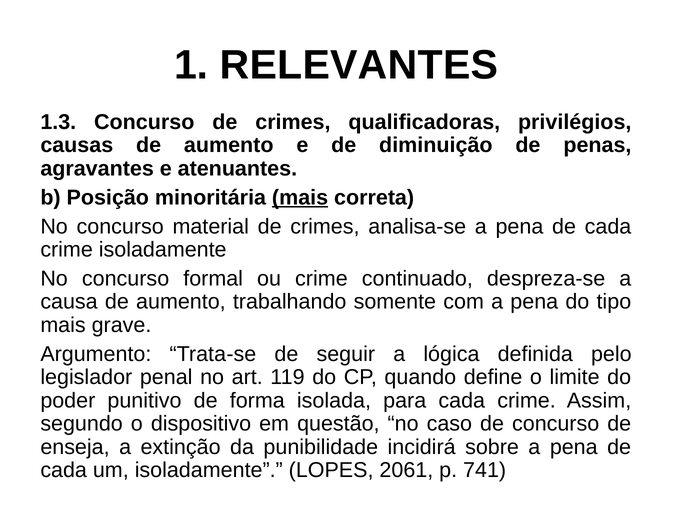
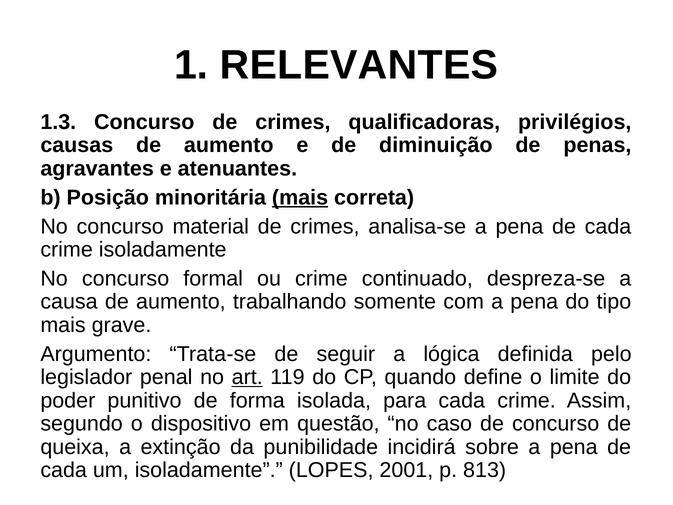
art underline: none -> present (247, 377)
enseja: enseja -> queixa (75, 447)
2061: 2061 -> 2001 (406, 470)
741: 741 -> 813 (485, 470)
